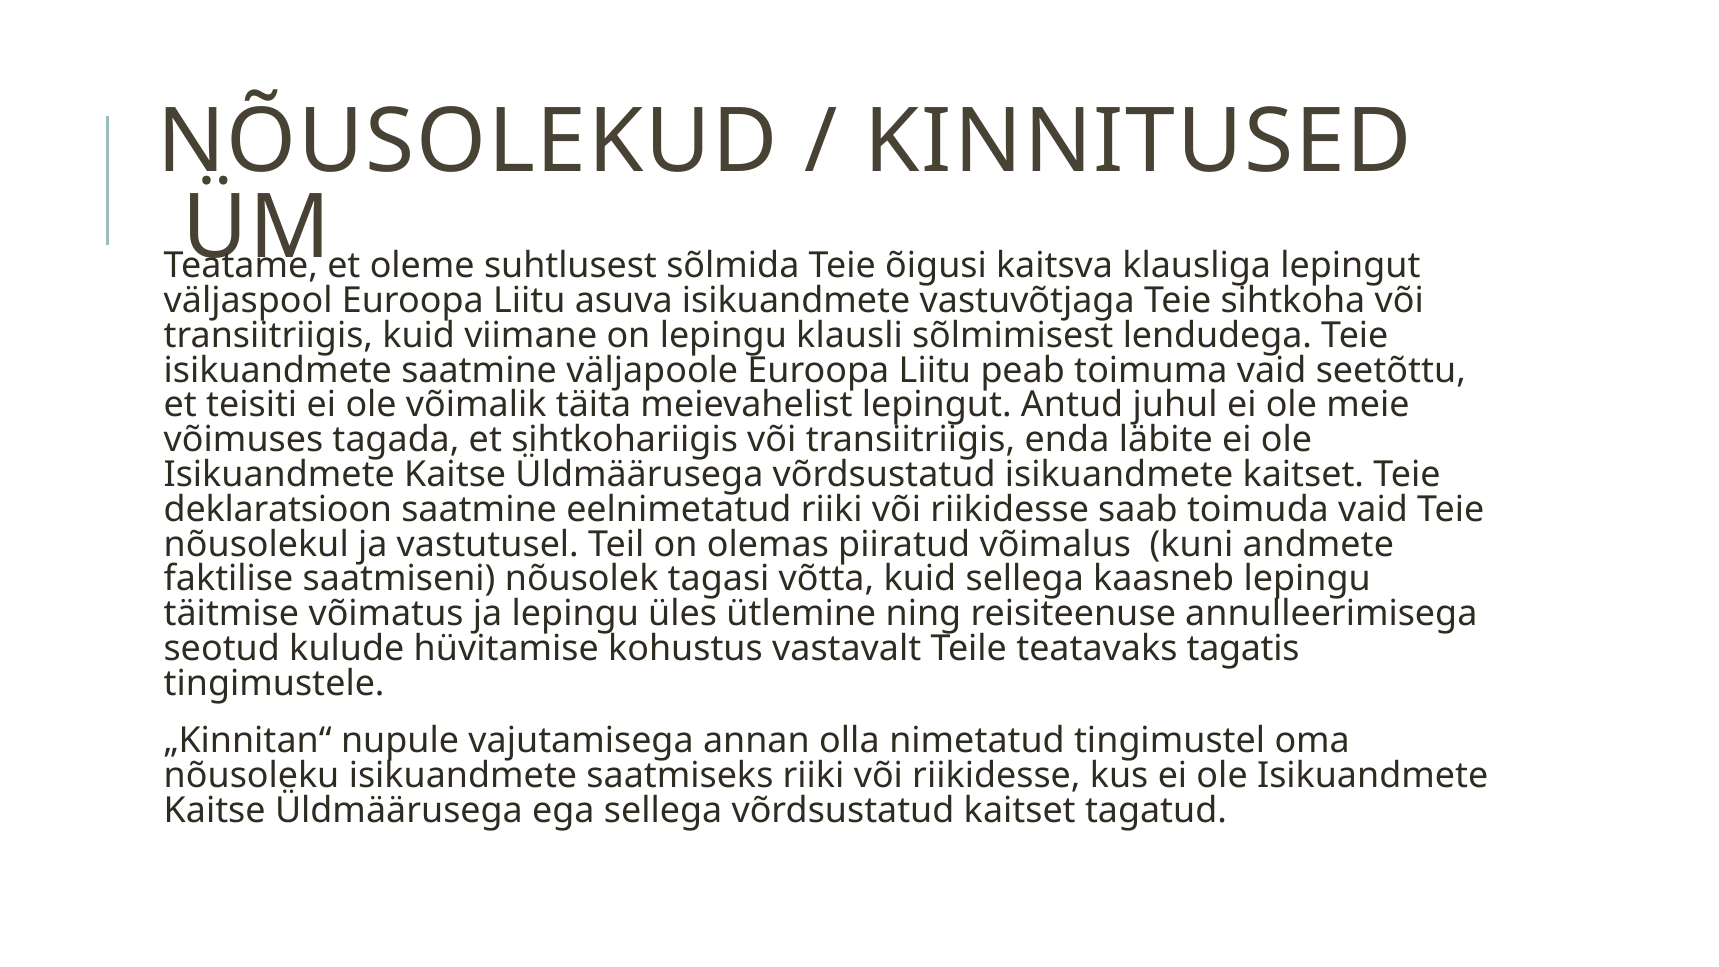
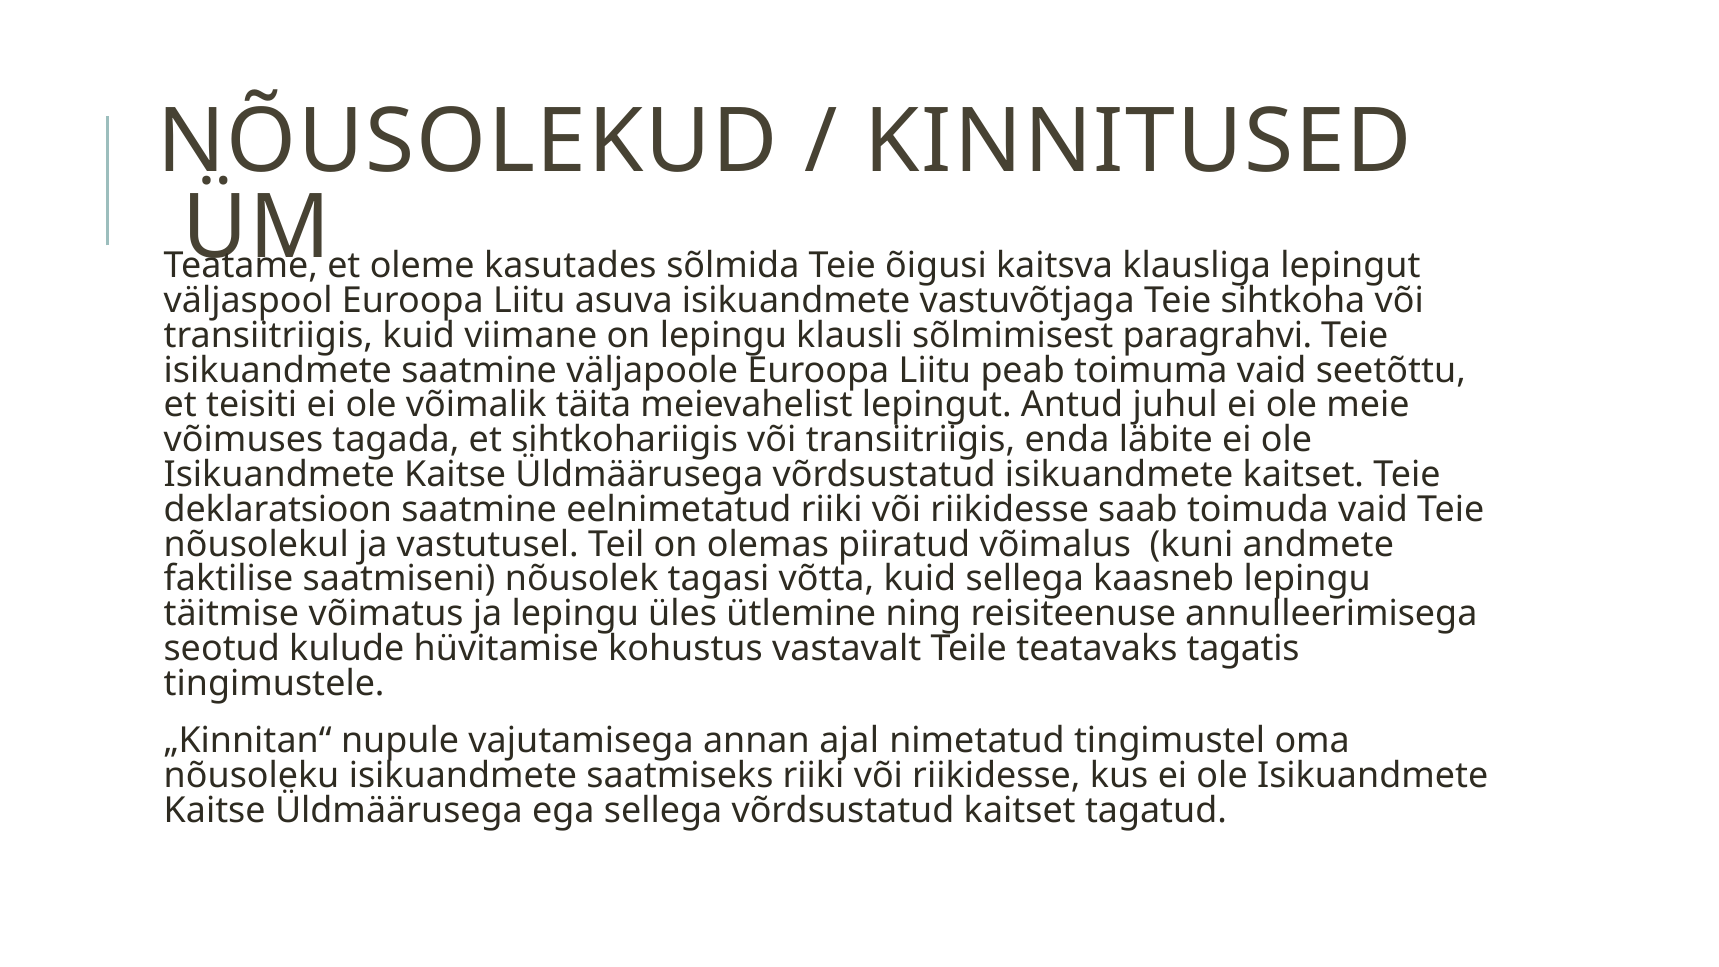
suhtlusest: suhtlusest -> kasutades (570, 266)
lendudega: lendudega -> paragrahvi (1218, 335)
olla: olla -> ajal (849, 741)
